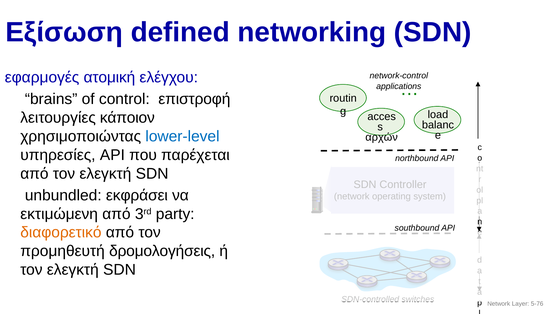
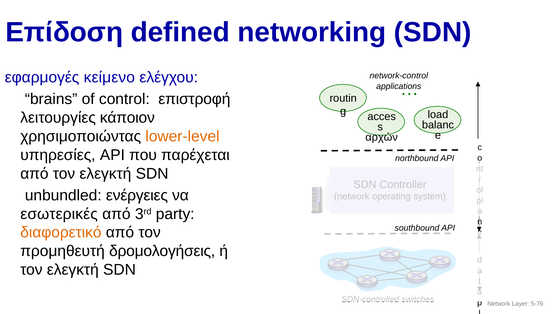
Εξίσωση: Εξίσωση -> Επίδοση (64, 32)
ατομική: ατομική -> κείμενο (109, 77)
lower-level colour: blue -> orange (182, 136)
εκφράσει: εκφράσει -> ενέργειες (137, 195)
εκτιμώμενη: εκτιμώμενη -> εσωτερικές (59, 214)
